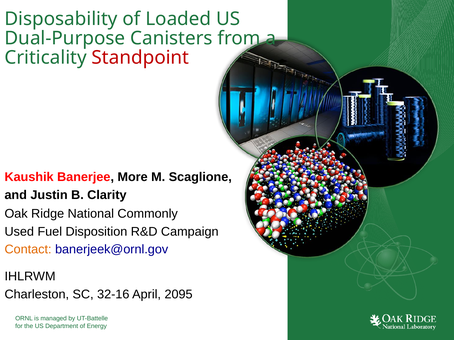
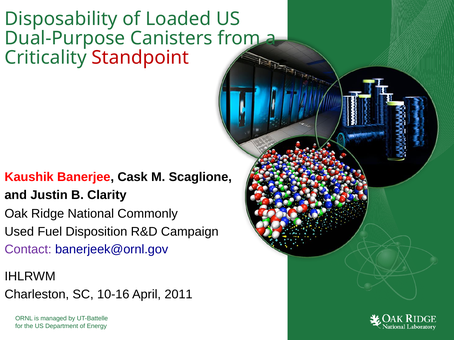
More: More -> Cask (133, 177)
Contact colour: orange -> purple (28, 250)
32-16: 32-16 -> 10-16 (113, 295)
2095: 2095 -> 2011 (179, 295)
